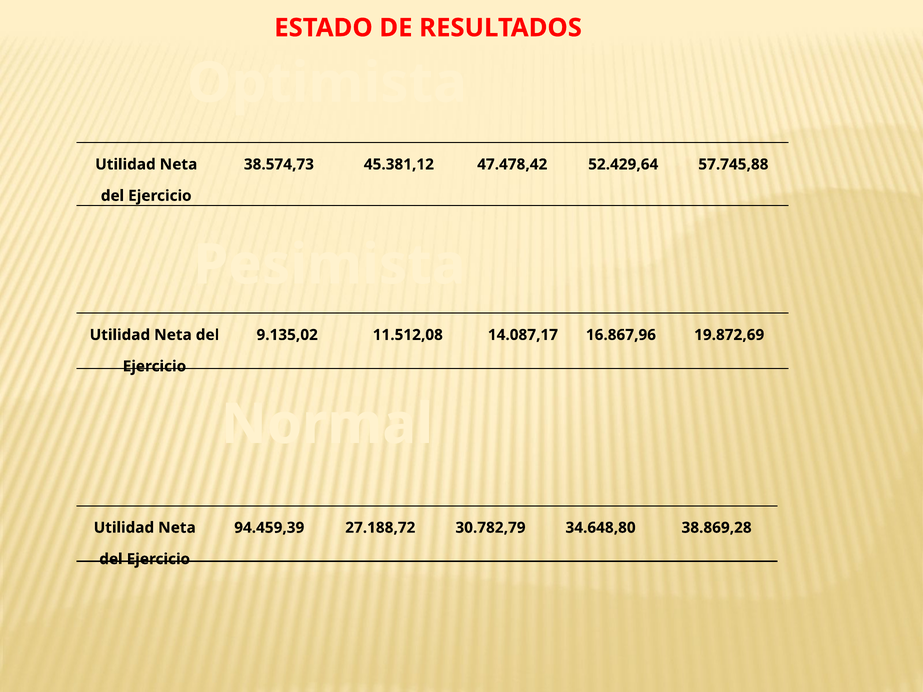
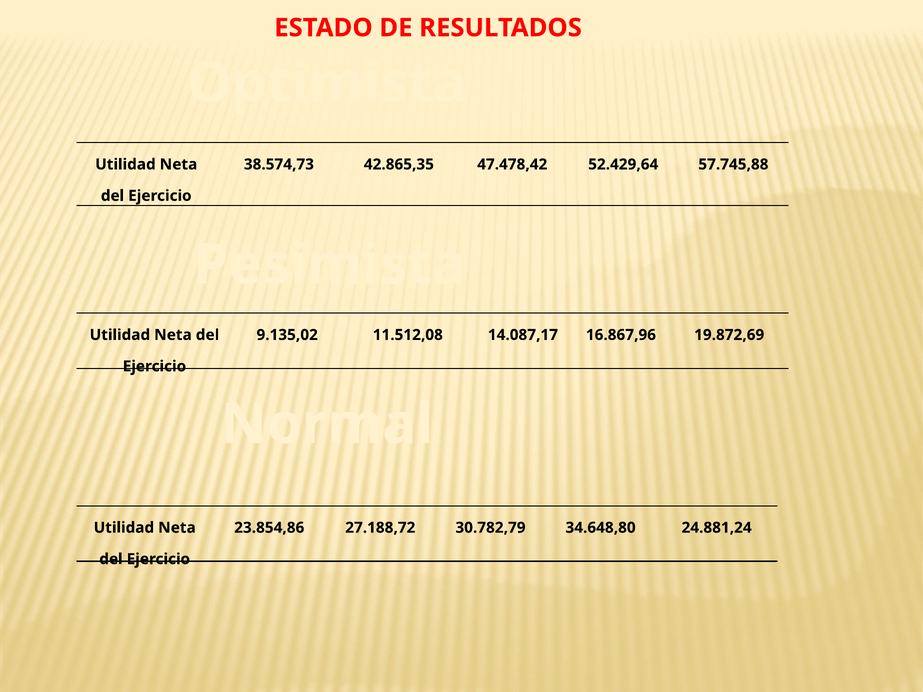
45.381,12: 45.381,12 -> 42.865,35 (399, 164)
94.459,39: 94.459,39 -> 23.854,86 (269, 528)
38.869,28: 38.869,28 -> 24.881,24 (717, 528)
